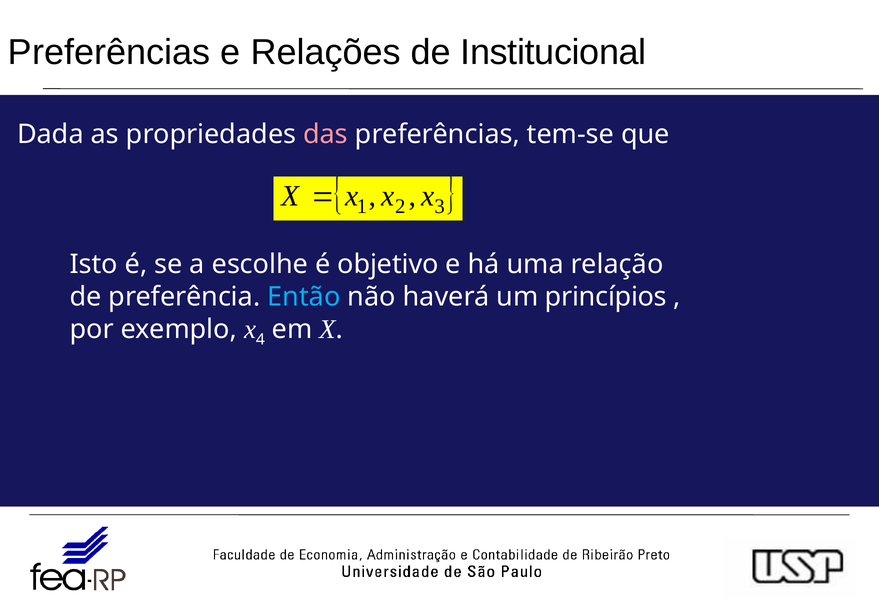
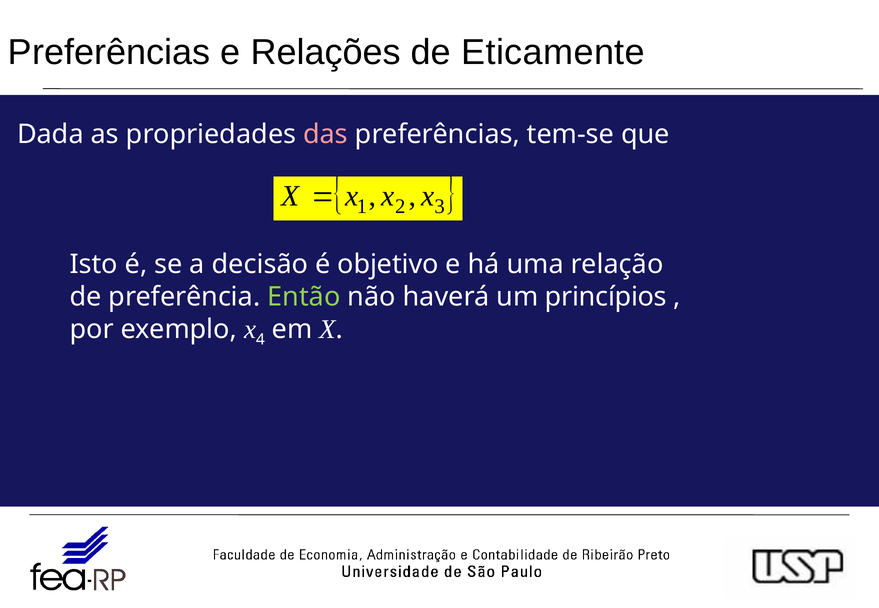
Institucional: Institucional -> Eticamente (553, 53)
escolhe: escolhe -> decisão (260, 265)
Então colour: light blue -> light green (304, 297)
